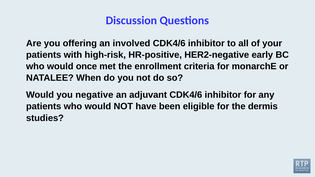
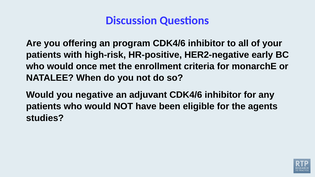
involved: involved -> program (131, 43)
dermis: dermis -> agents (263, 107)
